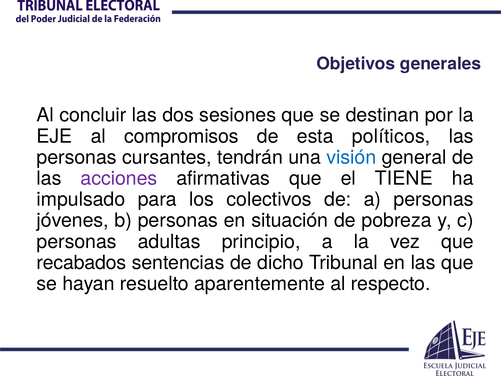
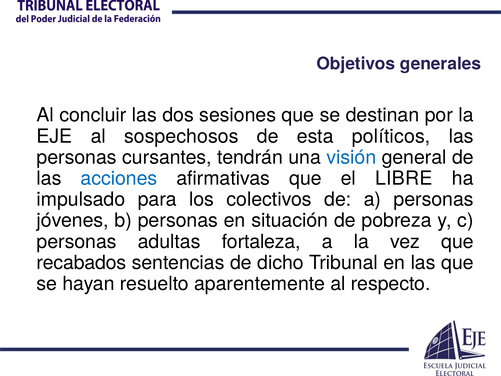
compromisos: compromisos -> sospechosos (181, 136)
acciones colour: purple -> blue (119, 178)
TIENE: TIENE -> LIBRE (404, 178)
principio: principio -> fortaleza (261, 241)
